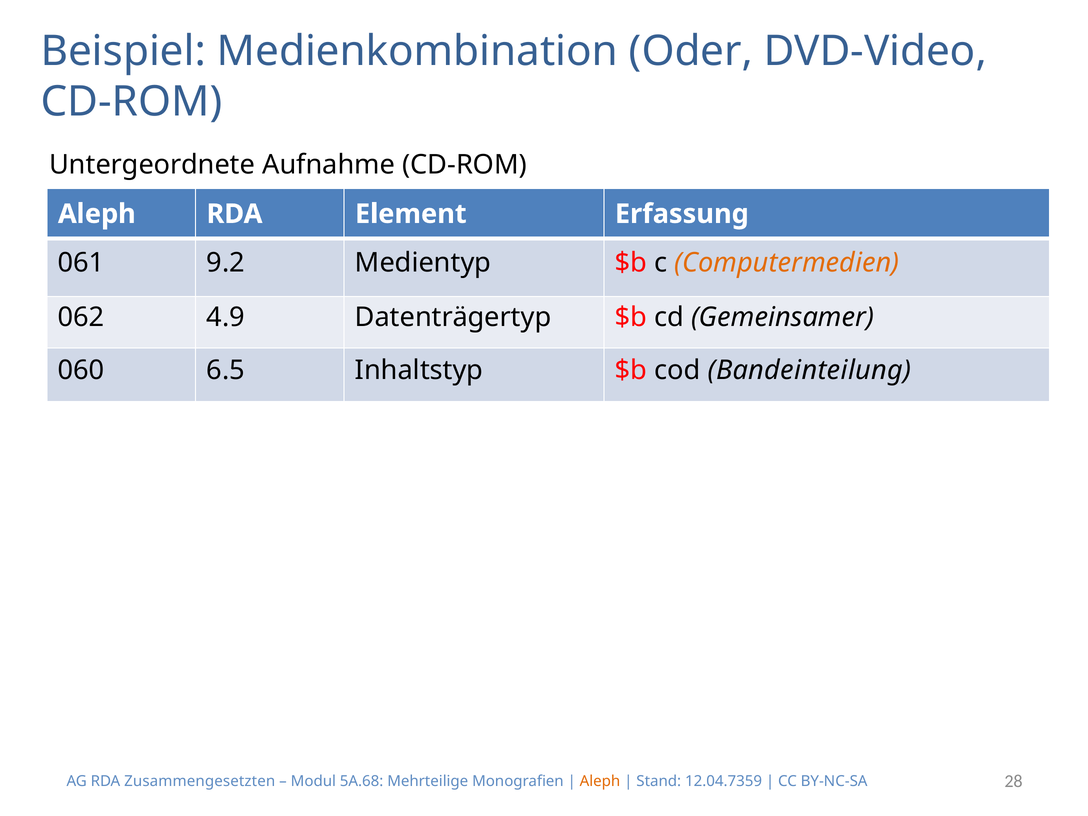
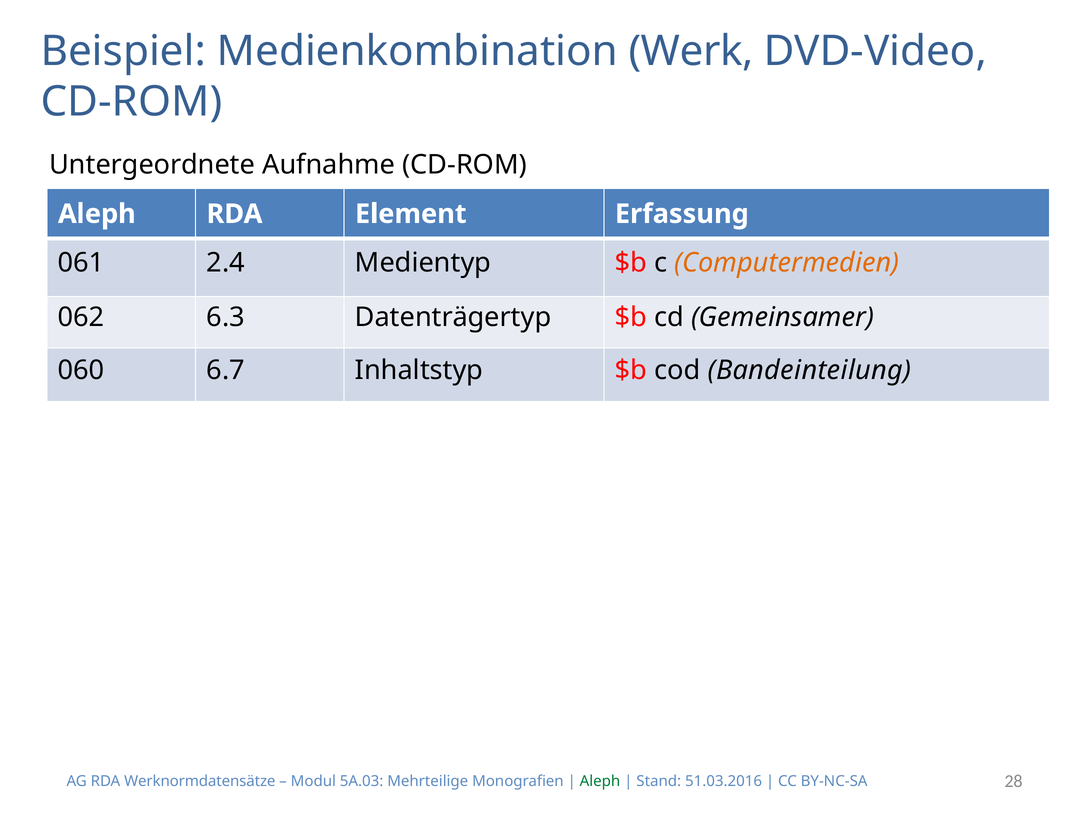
Oder: Oder -> Werk (691, 51)
9.2: 9.2 -> 2.4 (226, 263)
4.9: 4.9 -> 6.3 (226, 317)
6.5: 6.5 -> 6.7 (226, 370)
Zusammengesetzten: Zusammengesetzten -> Werknormdatensätze (200, 781)
5A.68: 5A.68 -> 5A.03 (362, 781)
Aleph colour: orange -> green (600, 781)
12.04.7359: 12.04.7359 -> 51.03.2016 (724, 781)
